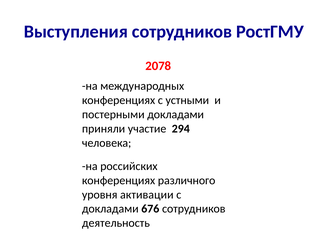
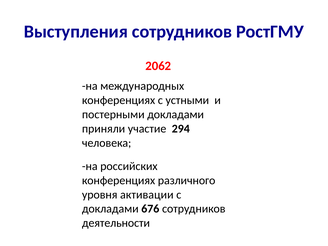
2078: 2078 -> 2062 (158, 66)
деятельность: деятельность -> деятельности (116, 223)
